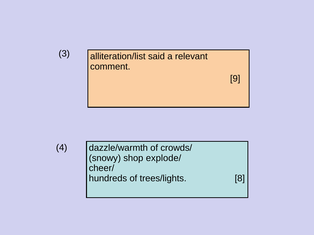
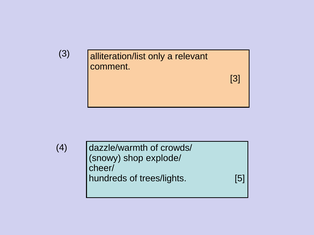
said: said -> only (156, 56)
9: 9 -> 3 (235, 79)
8: 8 -> 5 (240, 179)
